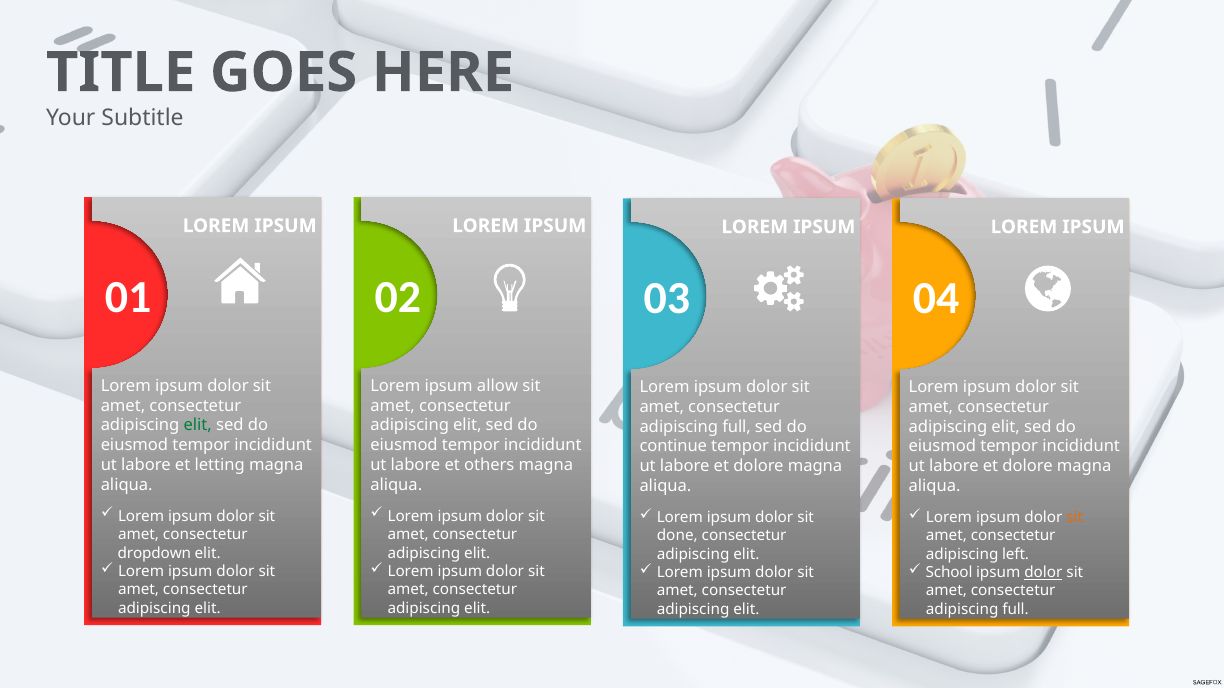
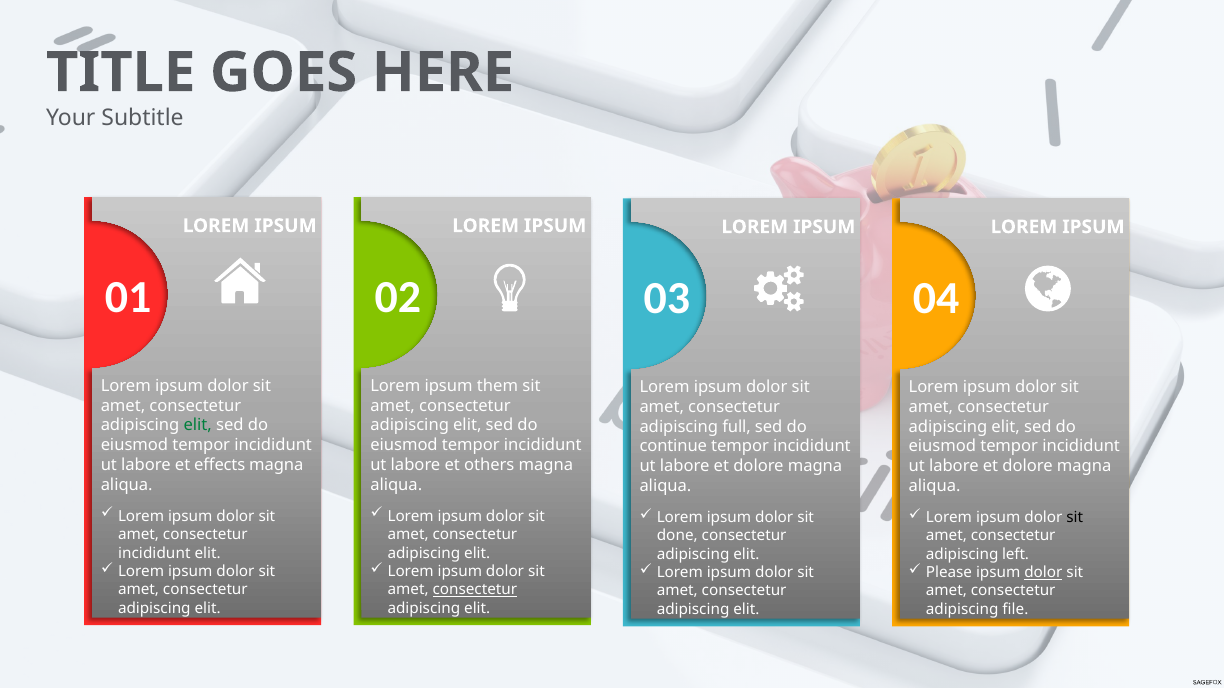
allow: allow -> them (498, 386)
letting: letting -> effects (220, 466)
sit colour: orange -> black (1075, 518)
dropdown: dropdown -> incididunt (154, 553)
School: School -> Please (949, 573)
consectetur underline: none -> present (475, 590)
full: full -> file (1015, 610)
